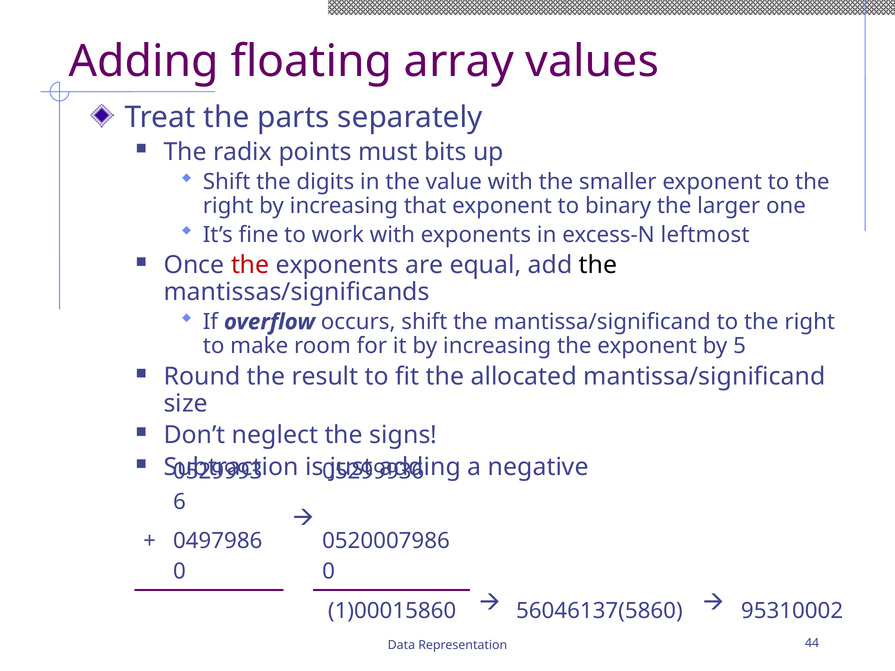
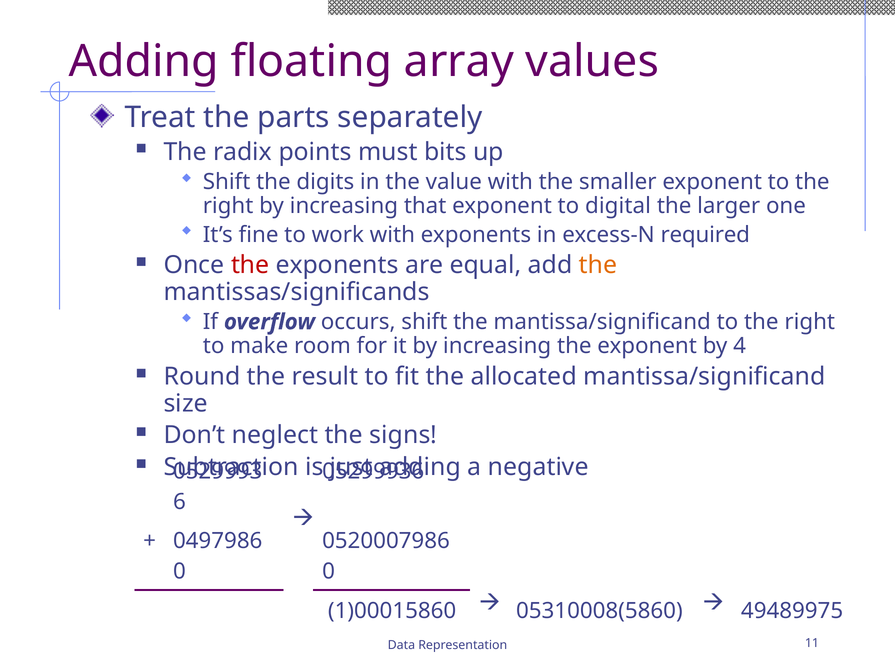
binary: binary -> digital (618, 206)
leftmost: leftmost -> required (705, 235)
the colour: black -> orange (598, 265)
5: 5 -> 4 (740, 346)
56046137(5860: 56046137(5860 -> 05310008(5860 (599, 611)
95310002: 95310002 -> 49489975 (792, 611)
44: 44 -> 11 (812, 643)
